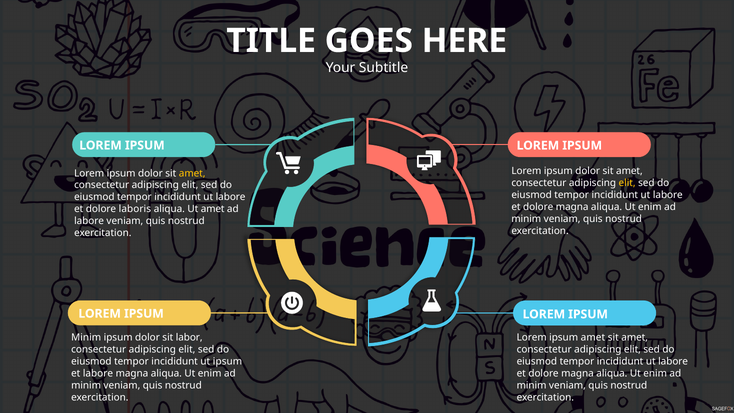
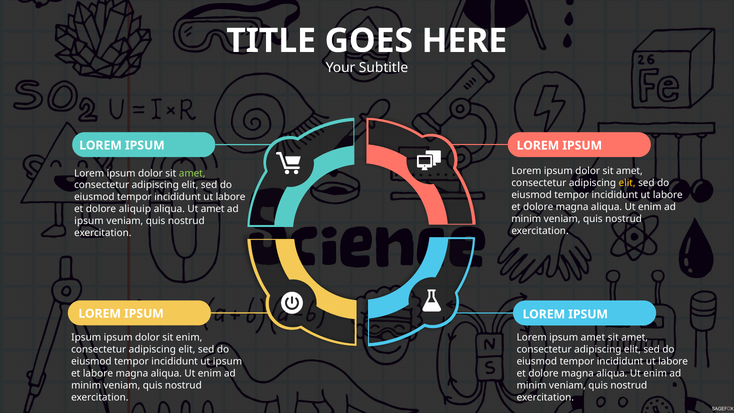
amet colour: yellow -> light green (192, 173)
laboris: laboris -> aliquip (135, 209)
labore: labore -> ipsum (89, 221)
Minim: Minim -> Ipsum (86, 338)
sit labor: labor -> enim (189, 338)
